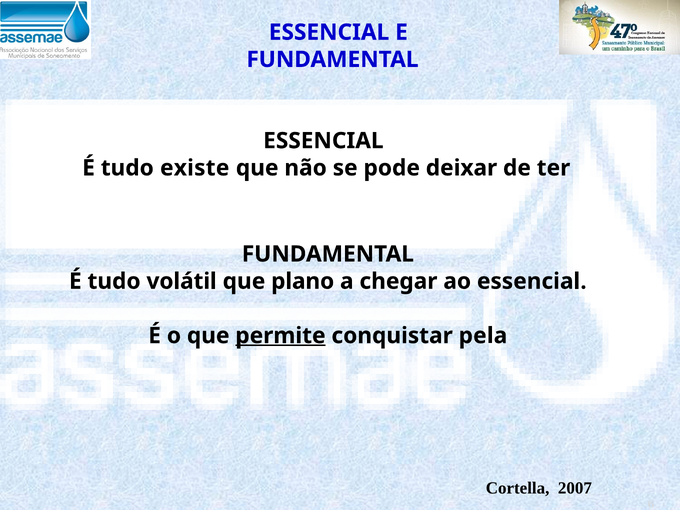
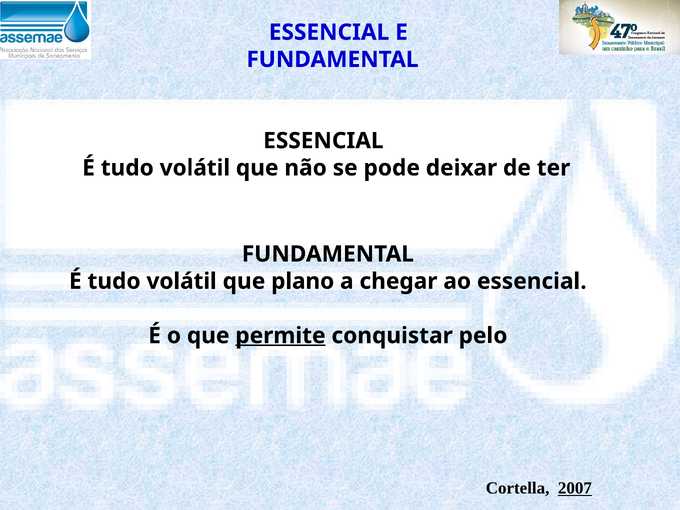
existe: existe -> volátil (195, 168)
pela: pela -> pelo (483, 336)
2007 underline: none -> present (575, 488)
